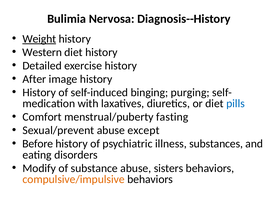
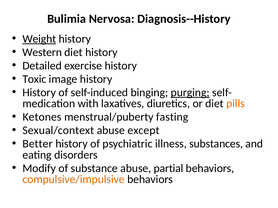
After: After -> Toxic (34, 79)
purging underline: none -> present (190, 93)
pills colour: blue -> orange (236, 104)
Comfort: Comfort -> Ketones (42, 117)
Sexual/prevent: Sexual/prevent -> Sexual/context (58, 131)
Before: Before -> Better (38, 144)
sisters: sisters -> partial (169, 169)
